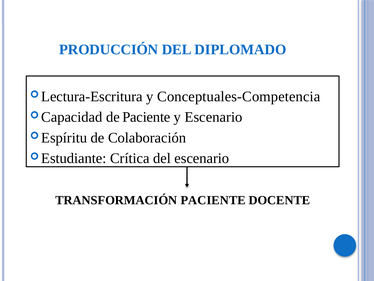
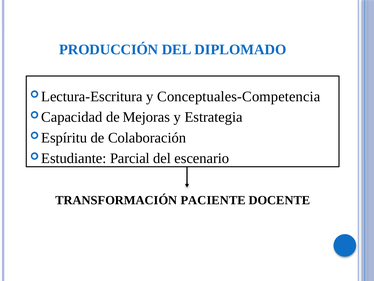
de Paciente: Paciente -> Mejoras (146, 117)
y Escenario: Escenario -> Estrategia (214, 117)
Crítica: Crítica -> Parcial (130, 158)
